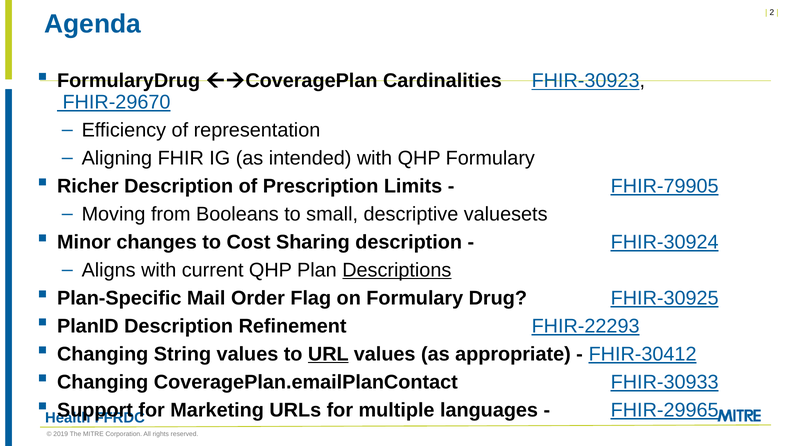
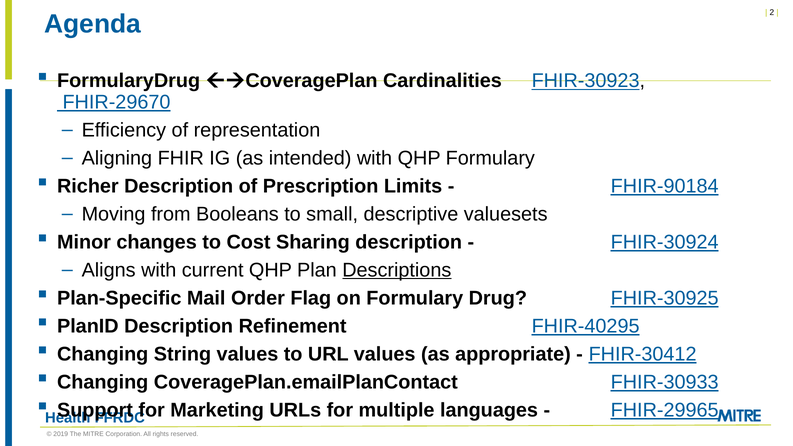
FHIR-79905: FHIR-79905 -> FHIR-90184 (665, 186)
FHIR-22293: FHIR-22293 -> FHIR-40295 (586, 326)
URL underline: present -> none (328, 354)
